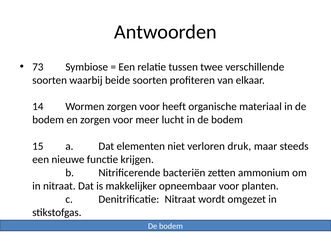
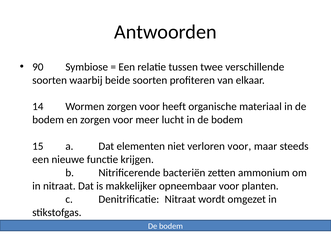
73: 73 -> 90 (38, 67)
verloren druk: druk -> voor (239, 146)
